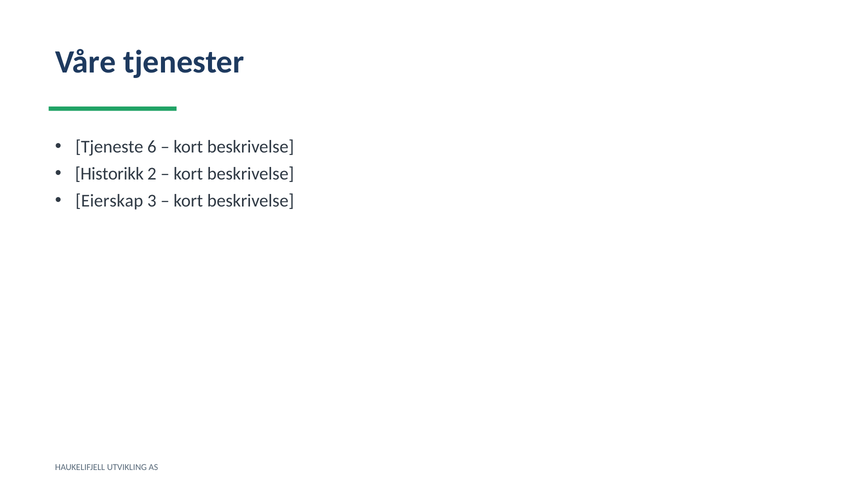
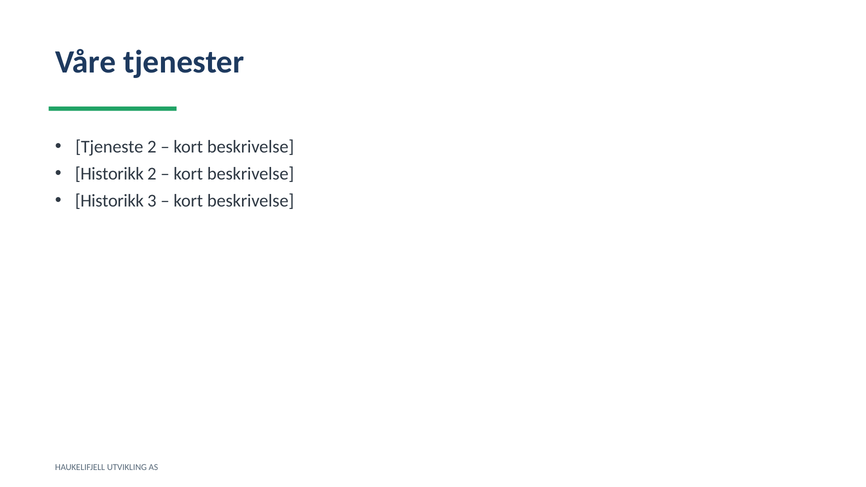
Tjeneste 6: 6 -> 2 (152, 147)
Eierskap: Eierskap -> Historikk (109, 201)
